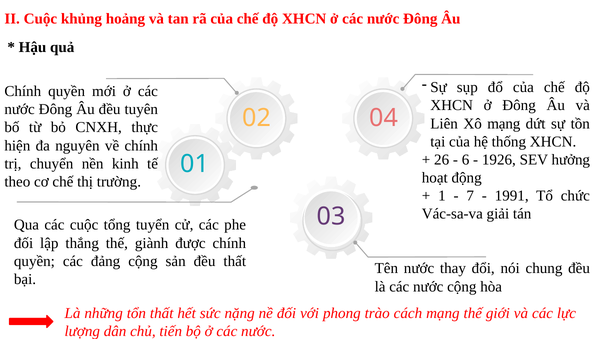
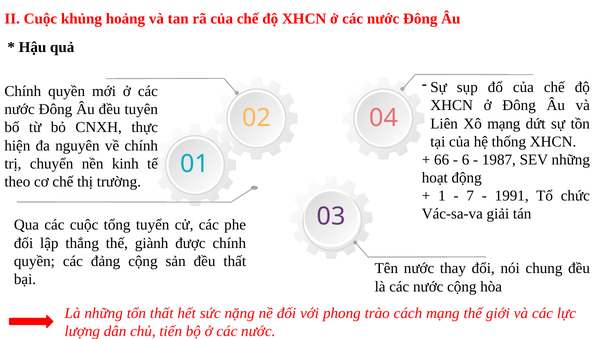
26: 26 -> 66 (442, 160)
1926: 1926 -> 1987 (499, 160)
SEV hưởng: hưởng -> những (571, 160)
